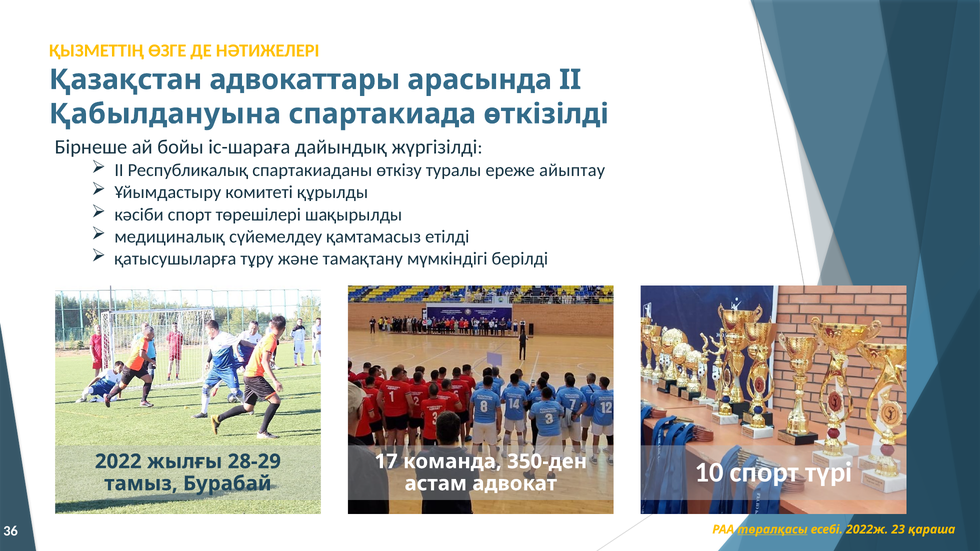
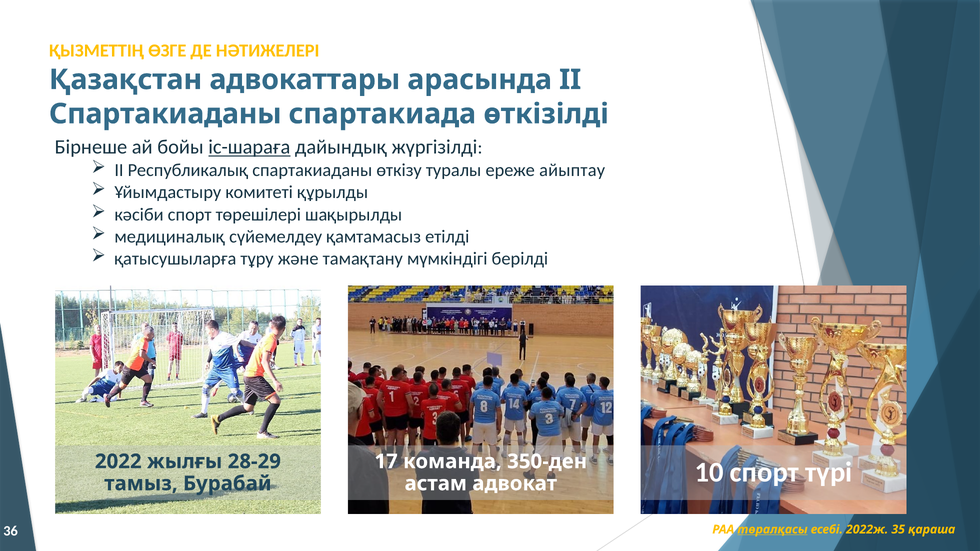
Қабылдануына: Қабылдануына -> Спартакиаданы (165, 114)
іс-шараға underline: none -> present (249, 147)
23: 23 -> 35 (898, 530)
